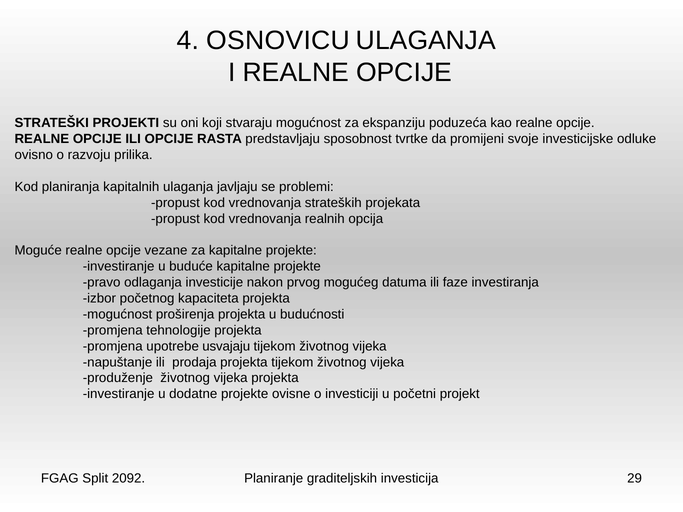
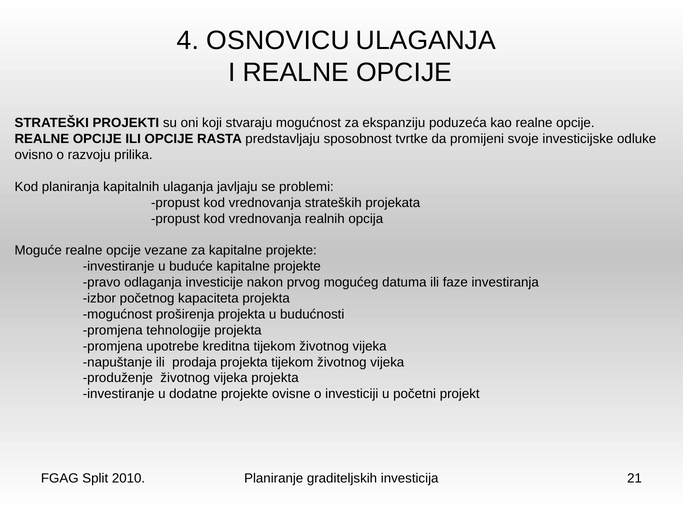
usvajaju: usvajaju -> kreditna (226, 346)
2092: 2092 -> 2010 (129, 479)
29: 29 -> 21 (635, 479)
